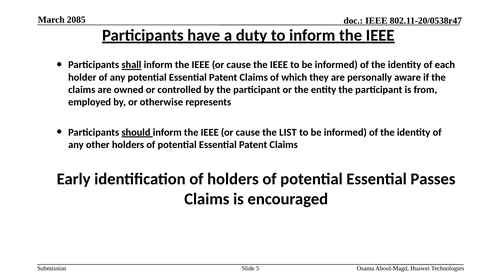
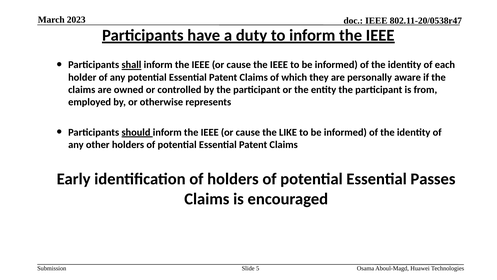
2085: 2085 -> 2023 (76, 20)
LIST: LIST -> LIKE (288, 132)
